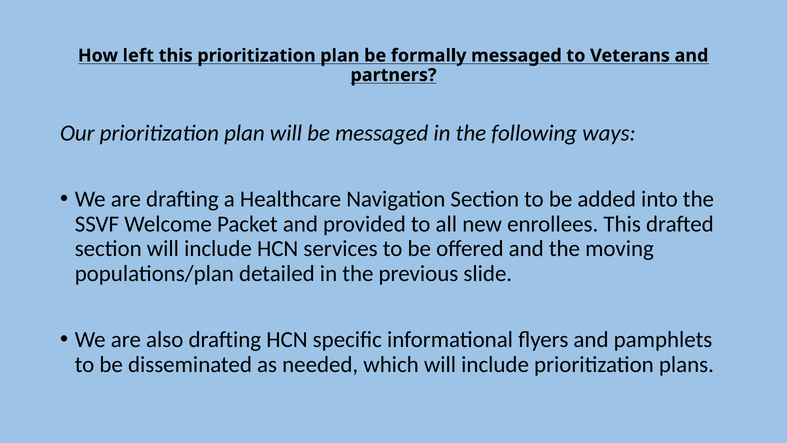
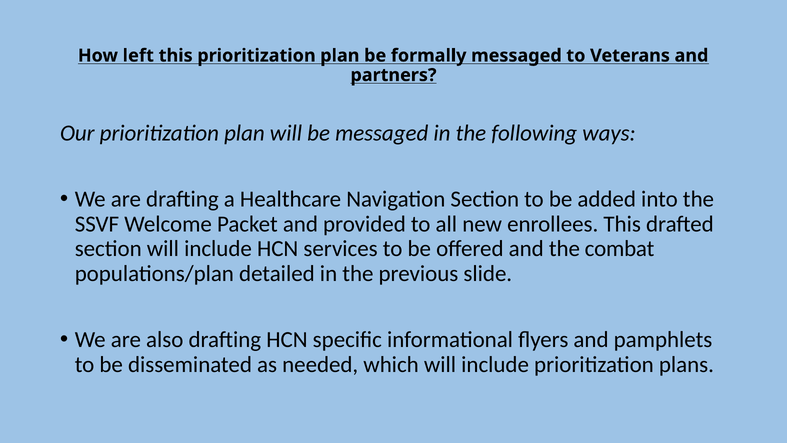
moving: moving -> combat (620, 249)
